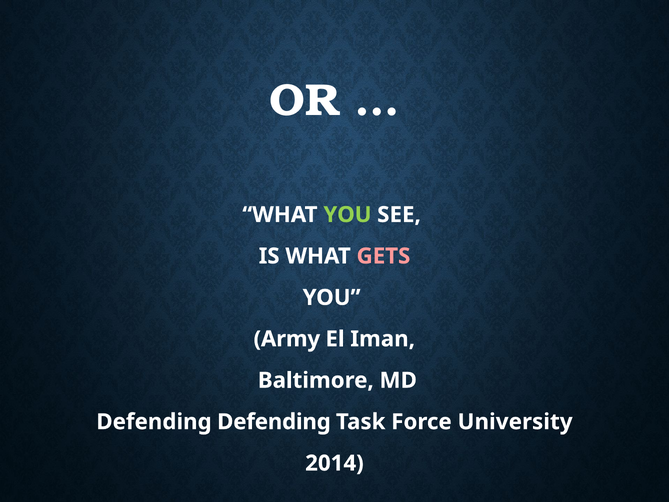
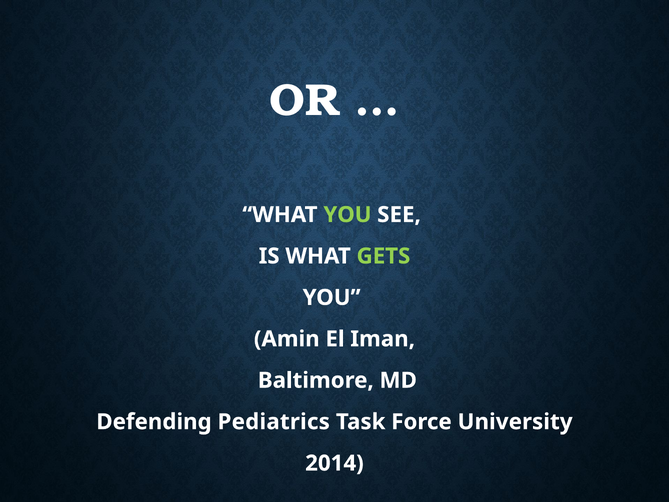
GETS colour: pink -> light green (383, 256)
Army: Army -> Amin (287, 339)
Defending Defending: Defending -> Pediatrics (274, 422)
